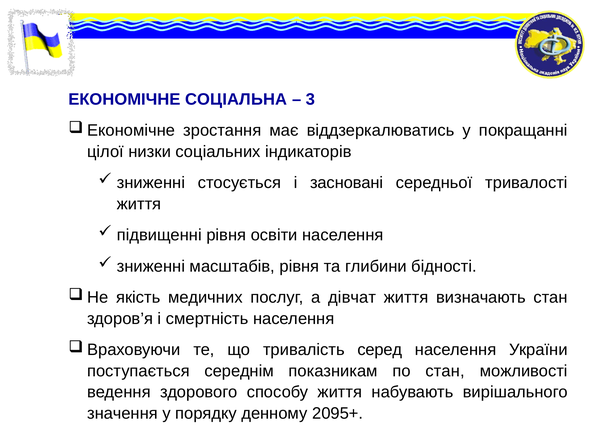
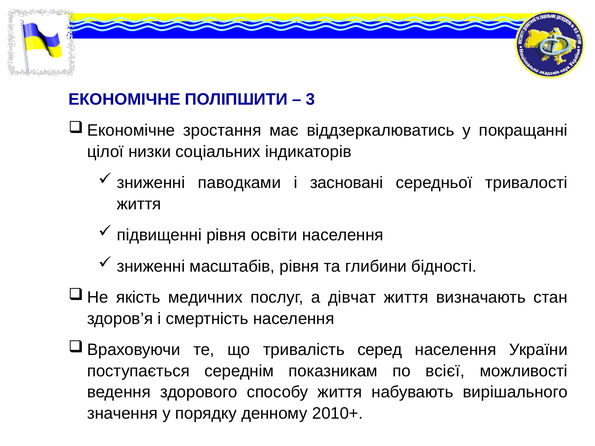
СОЦІАЛЬНА: СОЦІАЛЬНА -> ПОЛІПШИТИ (236, 99)
стосується: стосується -> паводками (239, 183)
по стан: стан -> всієї (445, 371)
2095+: 2095+ -> 2010+ (338, 414)
